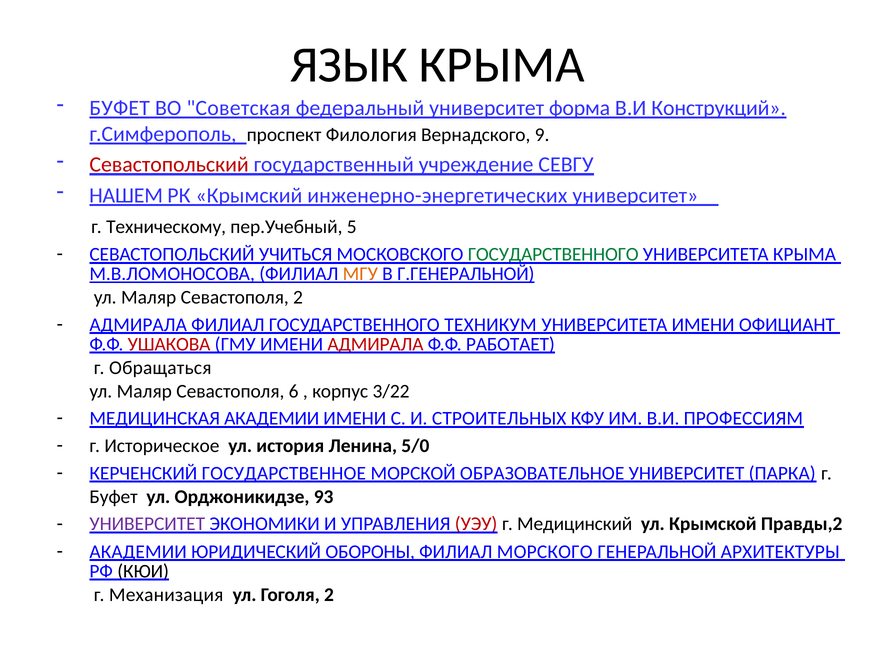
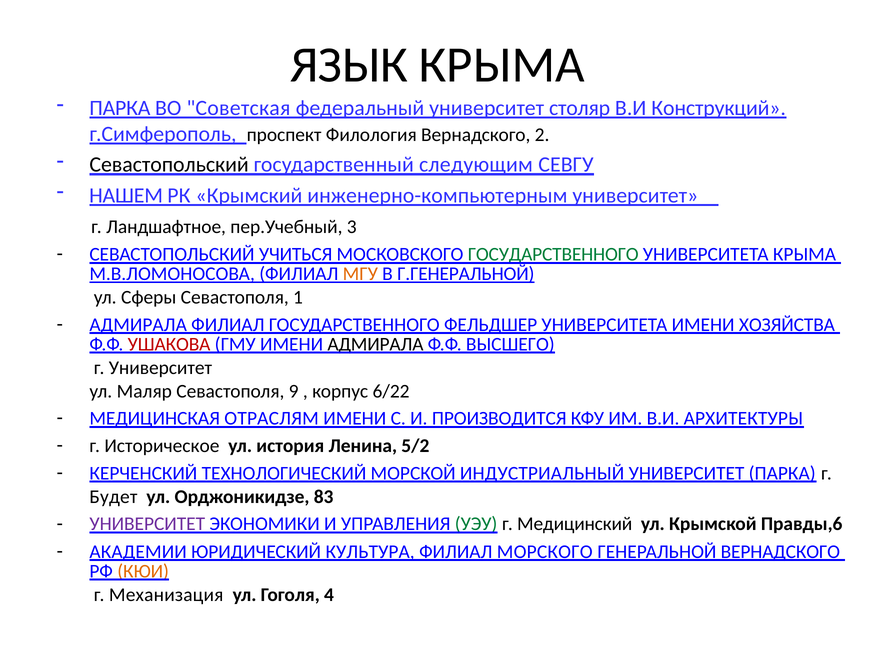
БУФЕТ: БУФЕТ -> ПАРКА (120, 108)
форма: форма -> столяр (580, 108)
9: 9 -> 2 (542, 135)
Севастопольский colour: red -> black (169, 165)
учреждение: учреждение -> следующим (476, 165)
инженерно-энергетических: инженерно-энергетических -> инженерно-компьютерным (437, 195)
Техническому: Техническому -> Ландшафтное (166, 227)
5: 5 -> 3 (352, 227)
Маляр: Маляр -> Сферы (149, 298)
Севастополя 2: 2 -> 1 (298, 298)
ТЕХНИКУМ: ТЕХНИКУМ -> ФЕЛЬДШЕР (491, 325)
ОФИЦИАНТ: ОФИЦИАНТ -> ХОЗЯЙСТВА (787, 325)
АДМИРАЛА colour: red -> black (375, 344)
РАБОТАЕТ: РАБОТАЕТ -> ВЫСШЕГО (510, 344)
г Обращаться: Обращаться -> Университет (160, 368)
6: 6 -> 9 (294, 391)
3/22: 3/22 -> 6/22 (391, 391)
МЕДИЦИНСКАЯ АКАДЕМИИ: АКАДЕМИИ -> ОТРАСЛЯМ (272, 418)
СТРОИТЕЛЬНЫХ: СТРОИТЕЛЬНЫХ -> ПРОИЗВОДИТСЯ (499, 418)
ПРОФЕССИЯМ: ПРОФЕССИЯМ -> АРХИТЕКТУРЫ (743, 418)
5/0: 5/0 -> 5/2 (415, 446)
ГОСУДАРСТВЕННОЕ: ГОСУДАРСТВЕННОЕ -> ТЕХНОЛОГИЧЕСКИЙ (284, 473)
ОБРАЗОВАТЕЛЬНОЕ: ОБРАЗОВАТЕЛЬНОЕ -> ИНДУСТРИАЛЬНЫЙ (542, 473)
Буфет: Буфет -> Будет (113, 497)
93: 93 -> 83 (324, 497)
УЭУ colour: red -> green (476, 524)
Правды,2: Правды,2 -> Правды,6 (802, 524)
ОБОРОНЫ: ОБОРОНЫ -> КУЛЬТУРА (370, 552)
ГЕНЕРАЛЬНОЙ АРХИТЕКТУРЫ: АРХИТЕКТУРЫ -> ВЕРНАДСКОГО (780, 552)
КЮИ colour: black -> orange (143, 571)
Гоголя 2: 2 -> 4 (329, 595)
